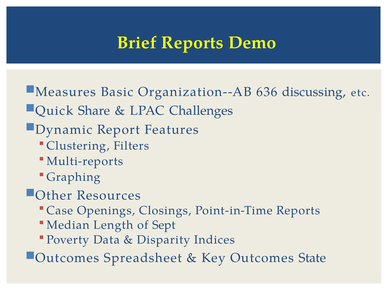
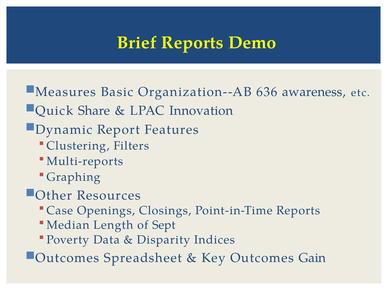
discussing: discussing -> awareness (314, 92)
Challenges: Challenges -> Innovation (201, 111)
State: State -> Gain (312, 258)
